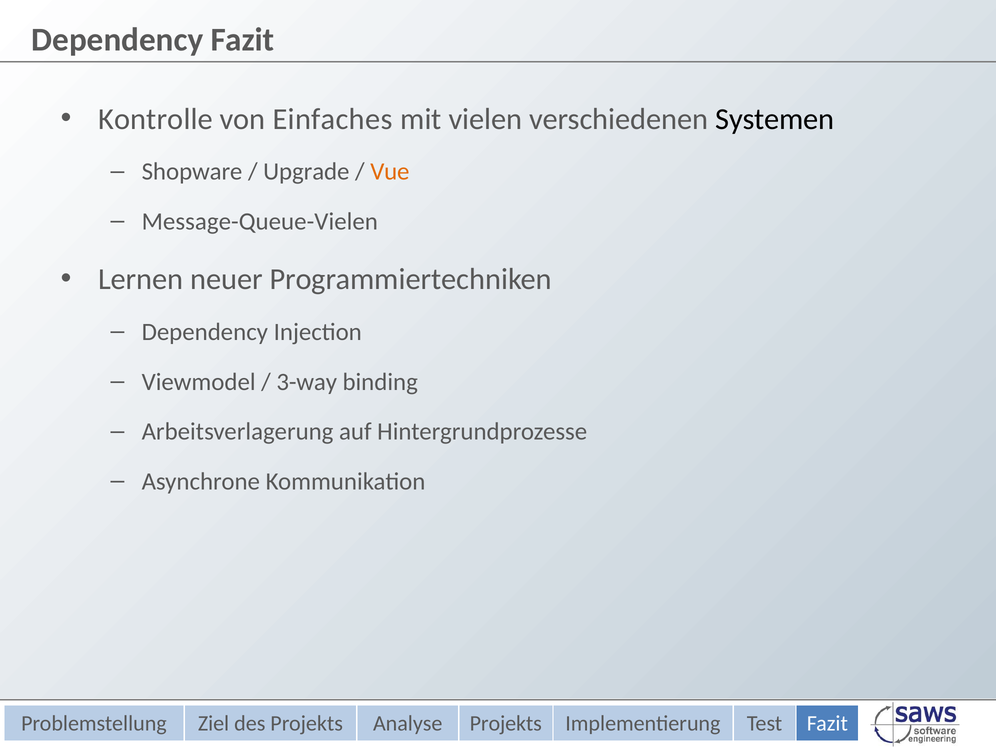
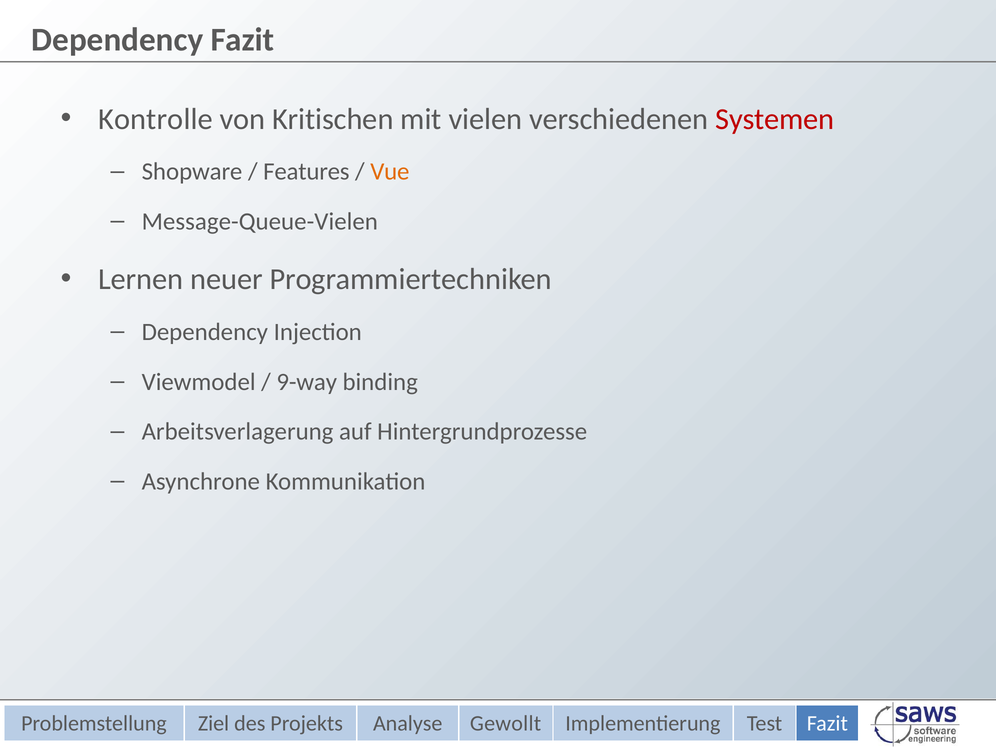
Einfaches: Einfaches -> Kritischen (333, 119)
Systemen colour: black -> red (775, 119)
Upgrade: Upgrade -> Features (306, 172)
3-way: 3-way -> 9-way (307, 382)
Analyse Projekts: Projekts -> Gewollt (506, 724)
